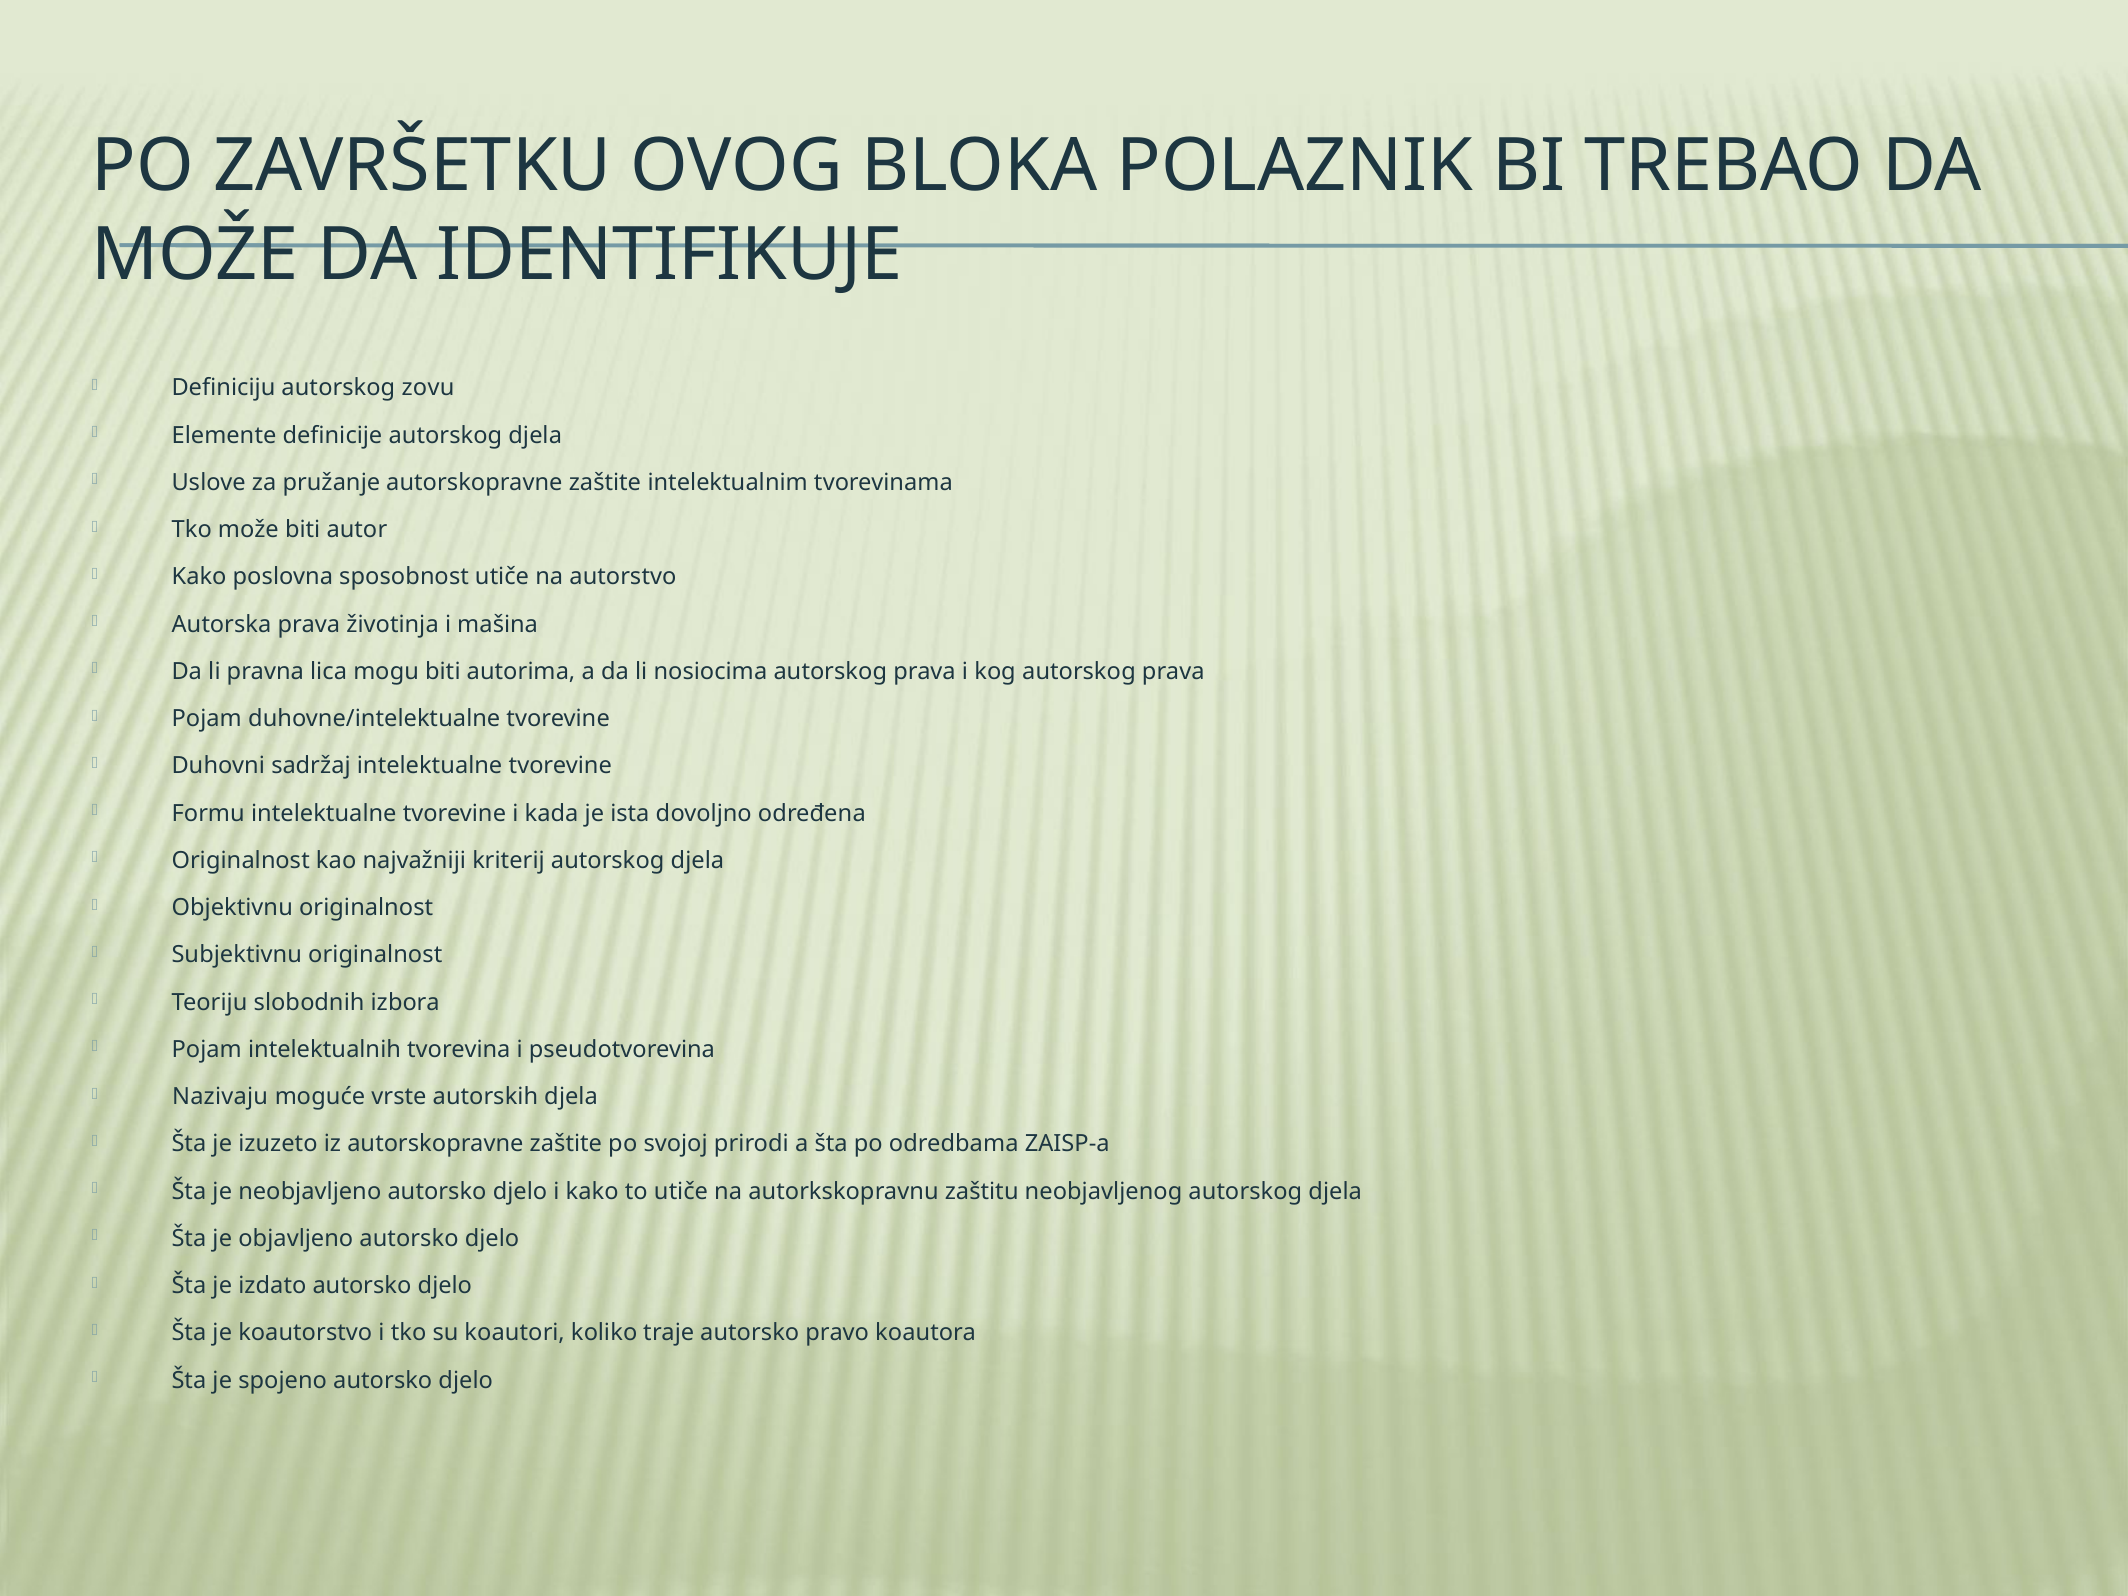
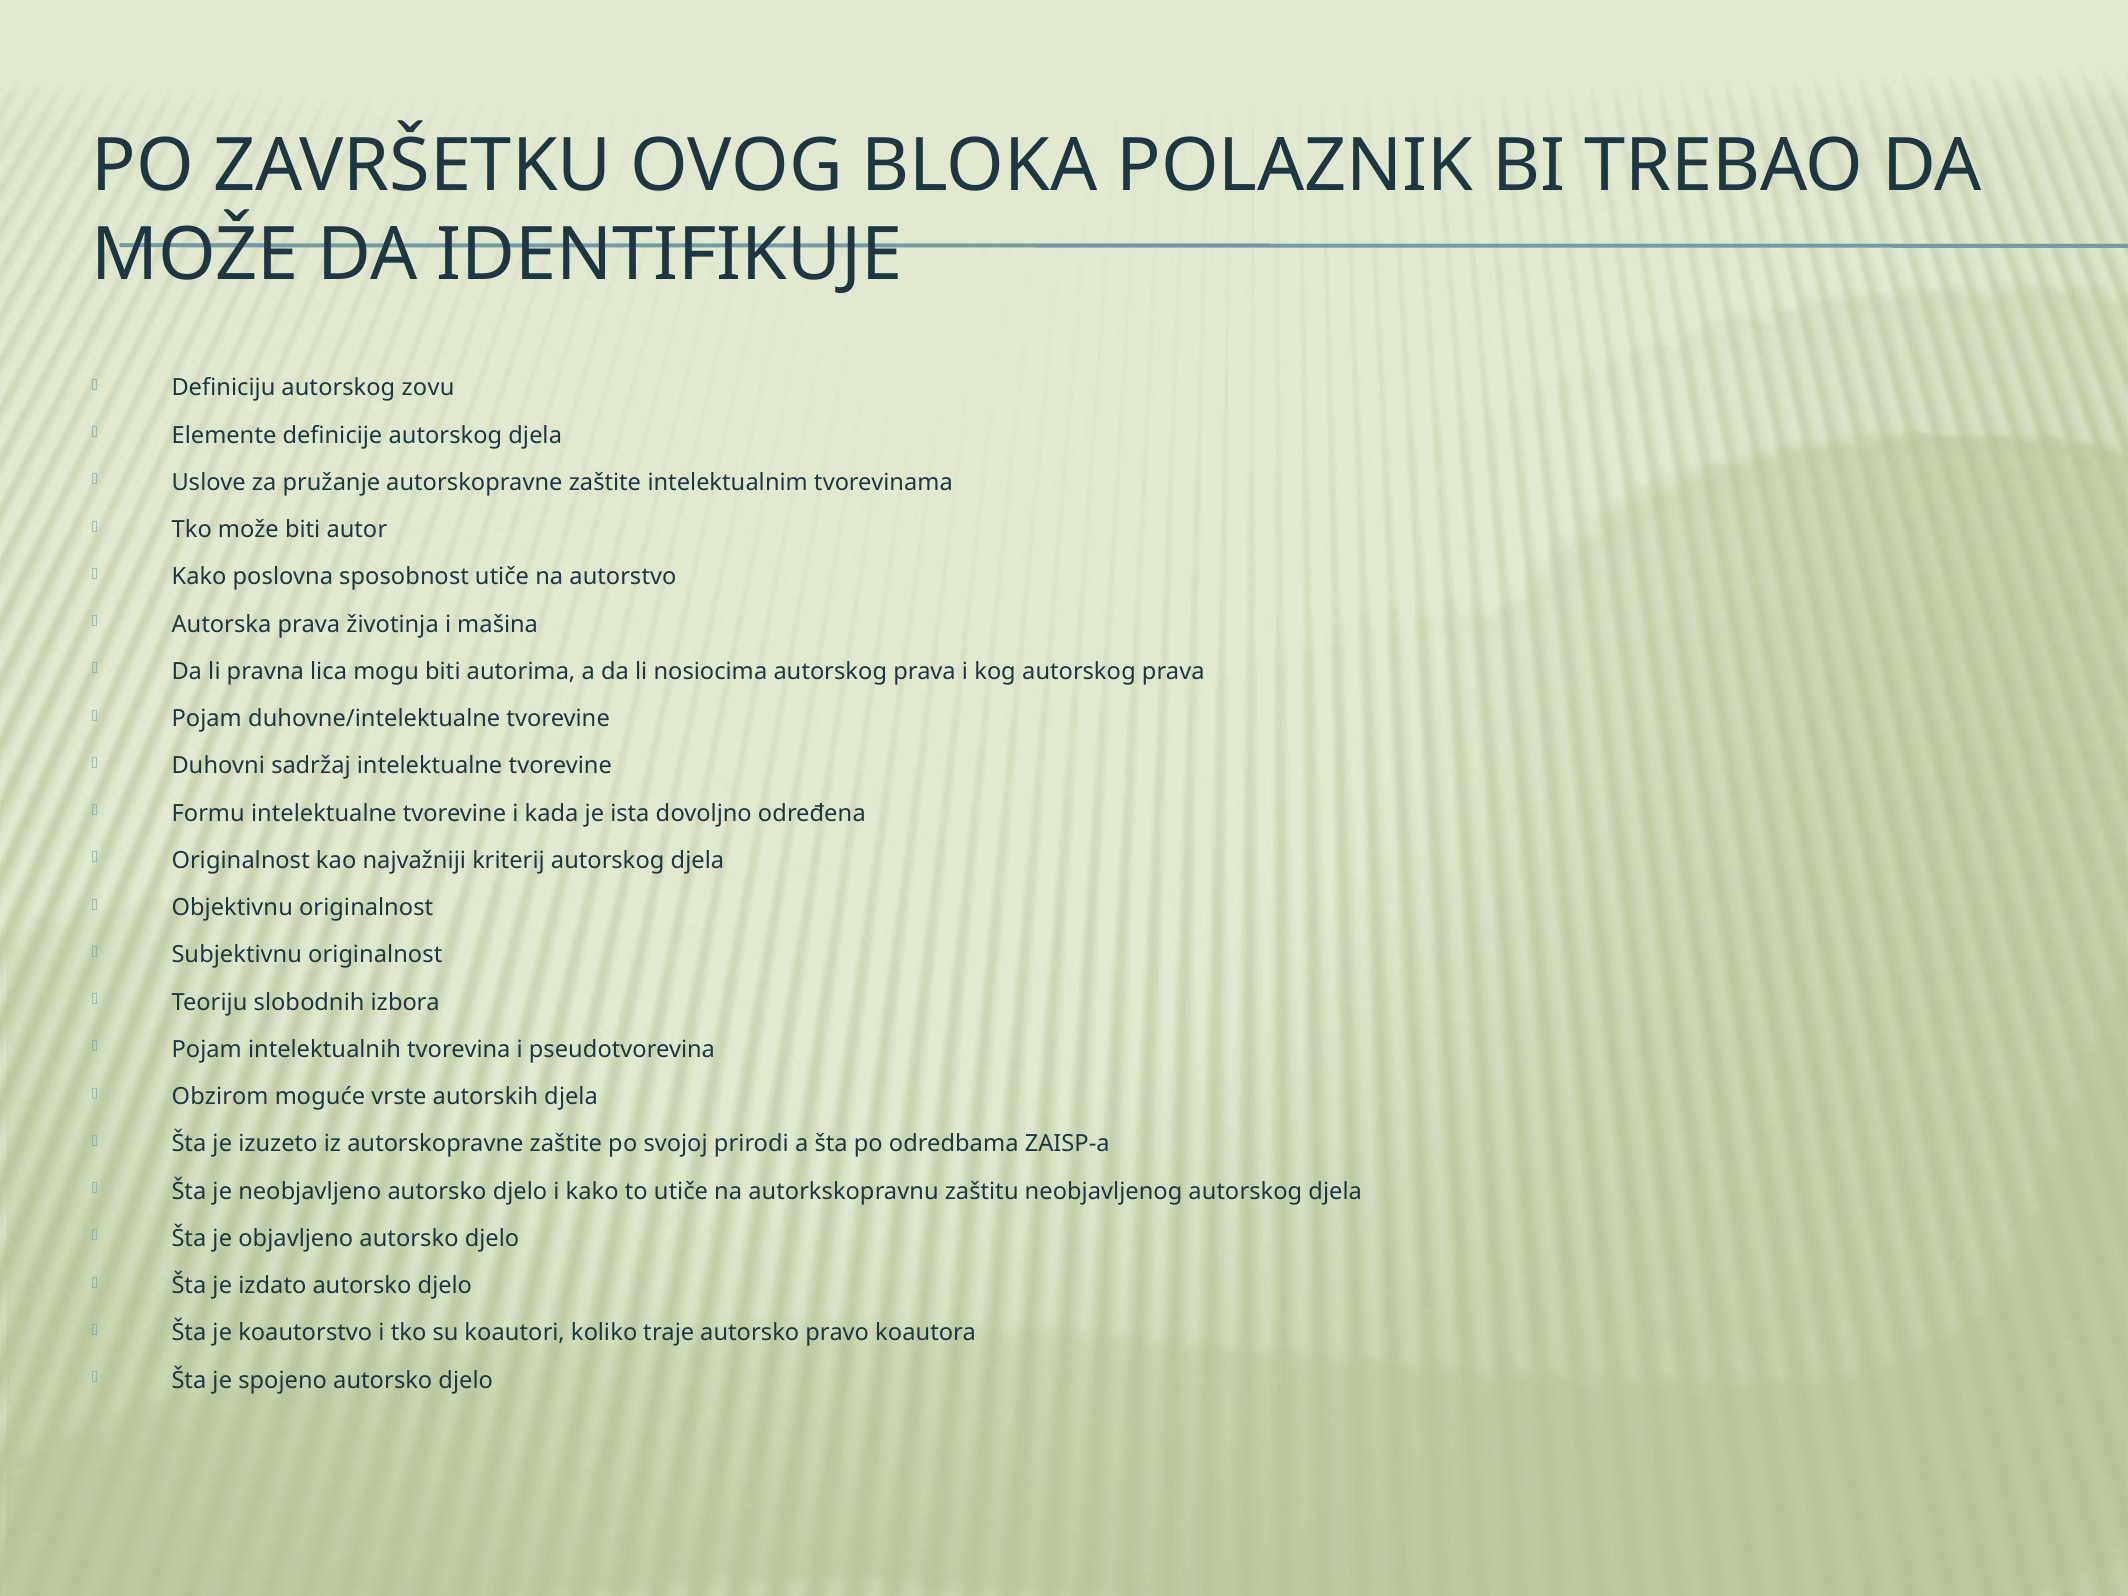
Nazivaju: Nazivaju -> Obzirom (220, 1097)
